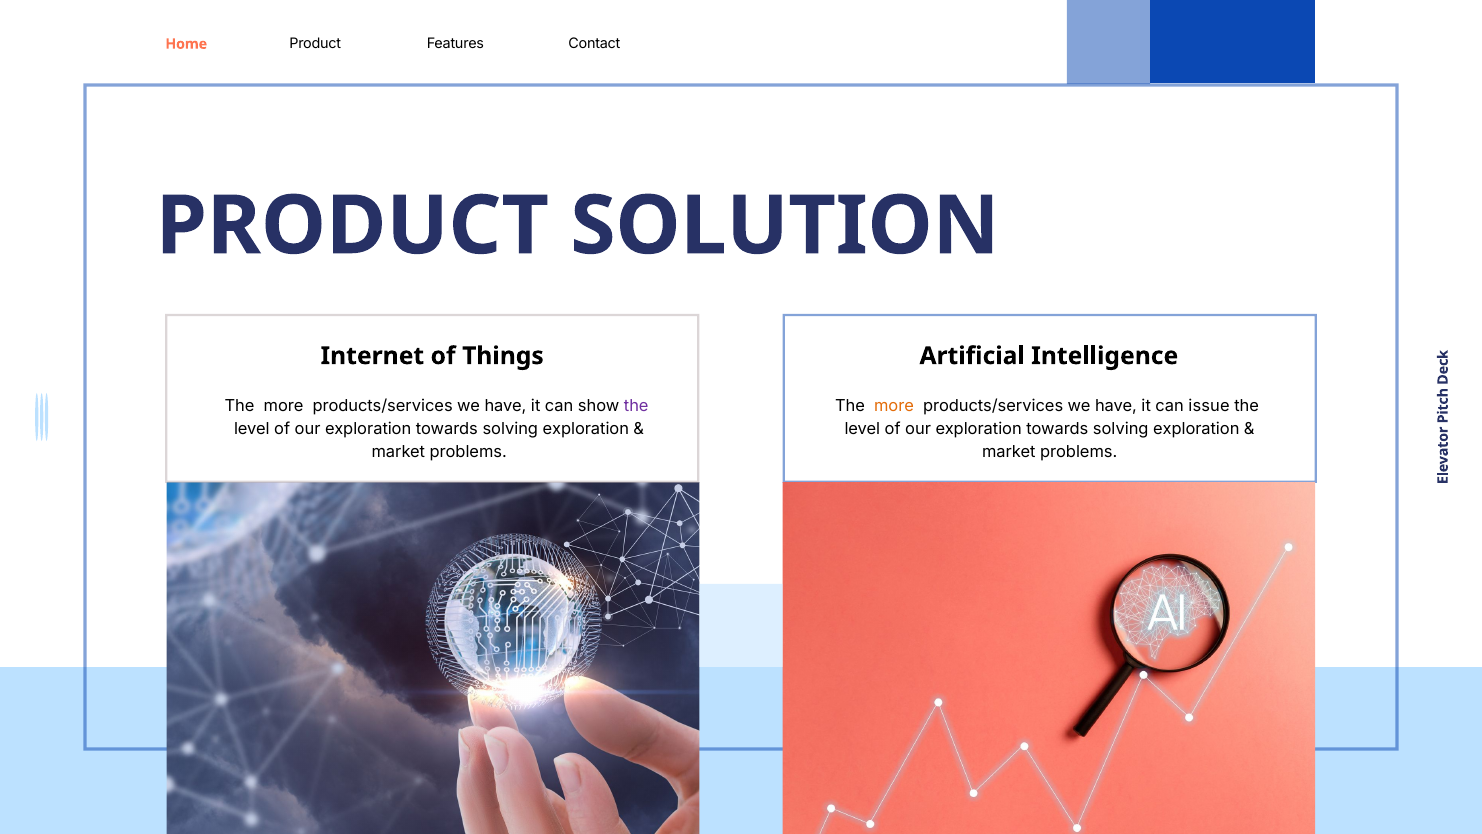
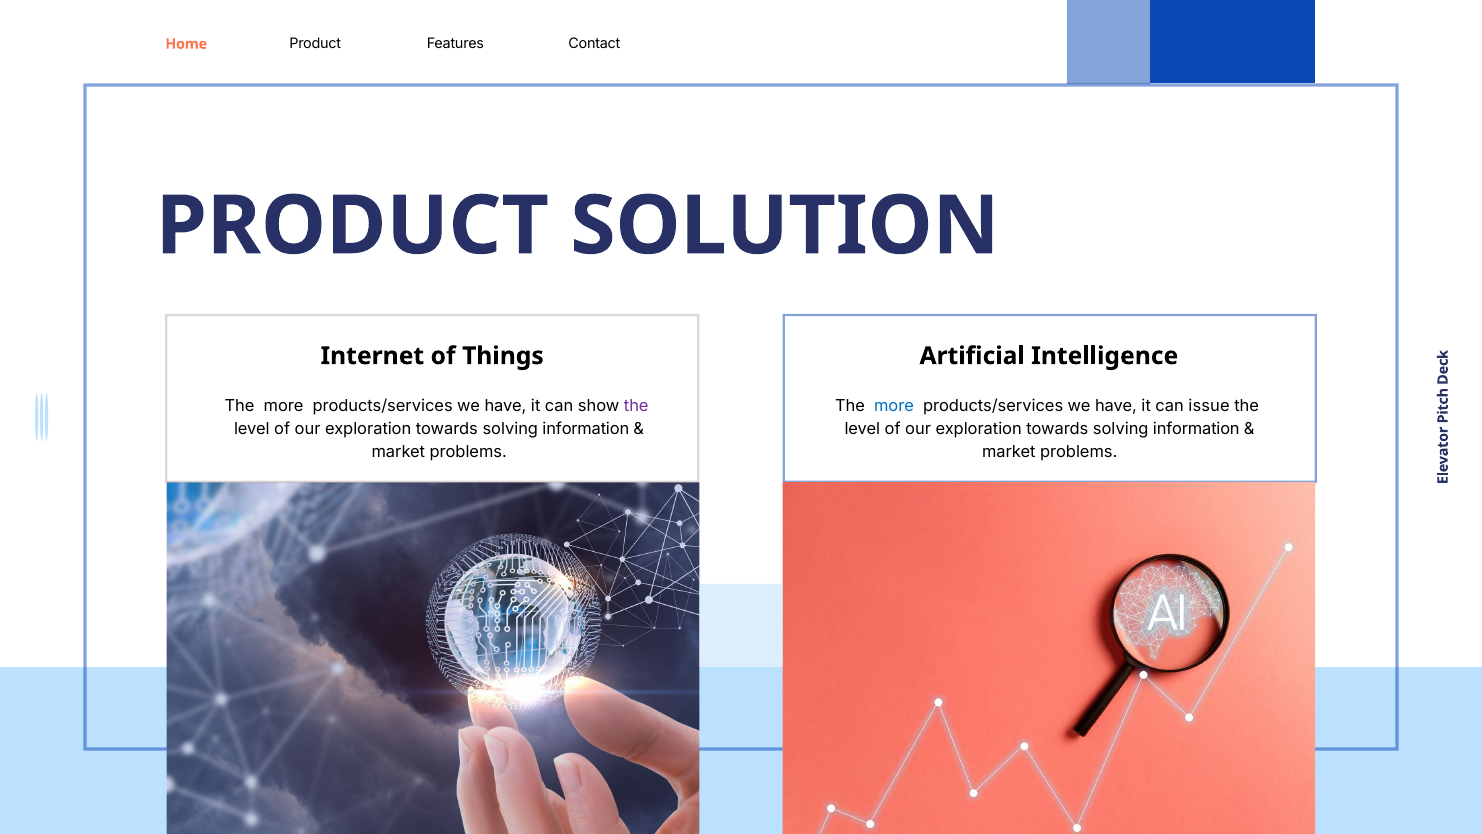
more colour: orange -> blue (894, 405)
exploration: exploration -> information (586, 428)
exploration: exploration -> information (1196, 428)
